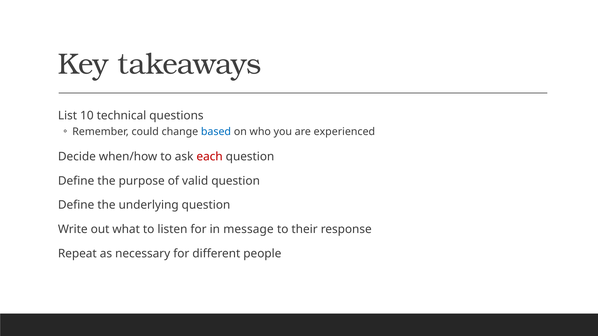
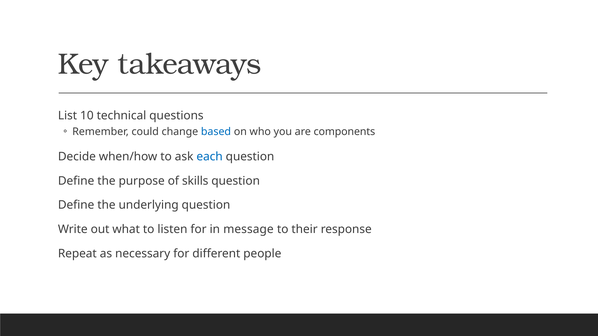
experienced: experienced -> components (344, 132)
each colour: red -> blue (210, 157)
valid: valid -> skills (195, 181)
